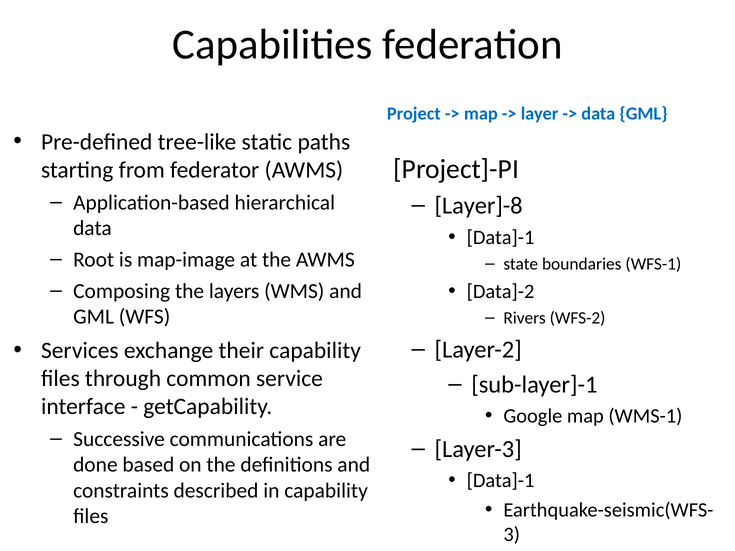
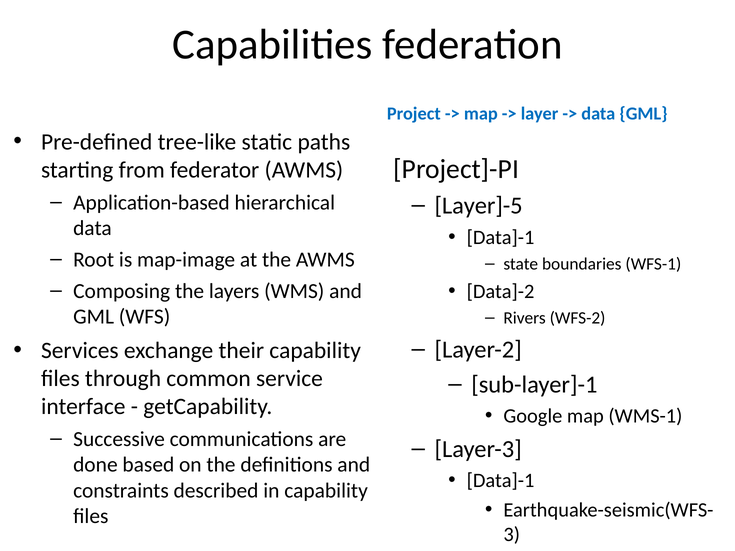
Layer]-8: Layer]-8 -> Layer]-5 (479, 206)
